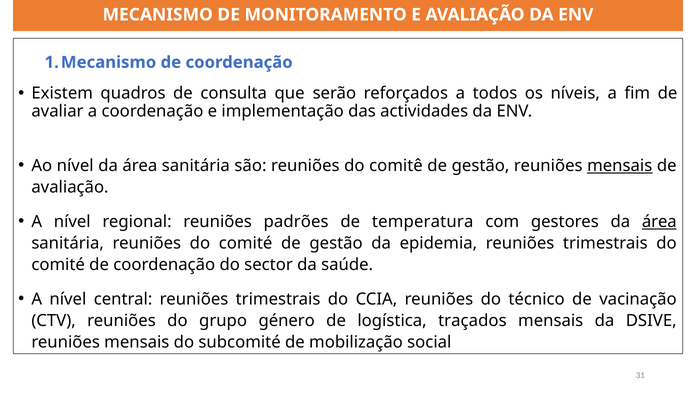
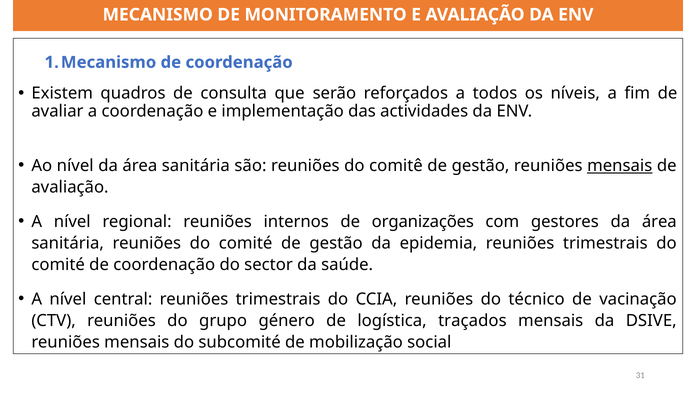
padrões: padrões -> internos (296, 222)
temperatura: temperatura -> organizações (423, 222)
área underline: present -> none (659, 222)
